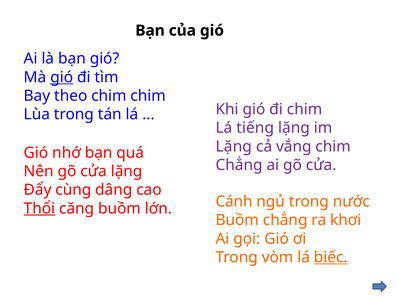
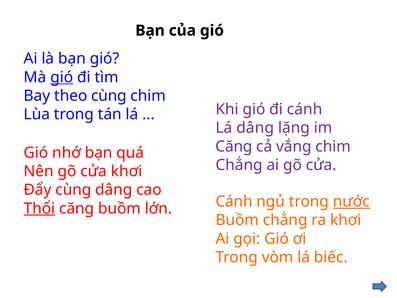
theo chim: chim -> cùng (109, 96)
đi chim: chim -> cánh (305, 109)
Lá tiếng: tiếng -> dâng (255, 128)
Lặng: Lặng -> Căng (234, 146)
cửa lặng: lặng -> khơi (127, 171)
nước underline: none -> present (351, 201)
biếc underline: present -> none (331, 257)
